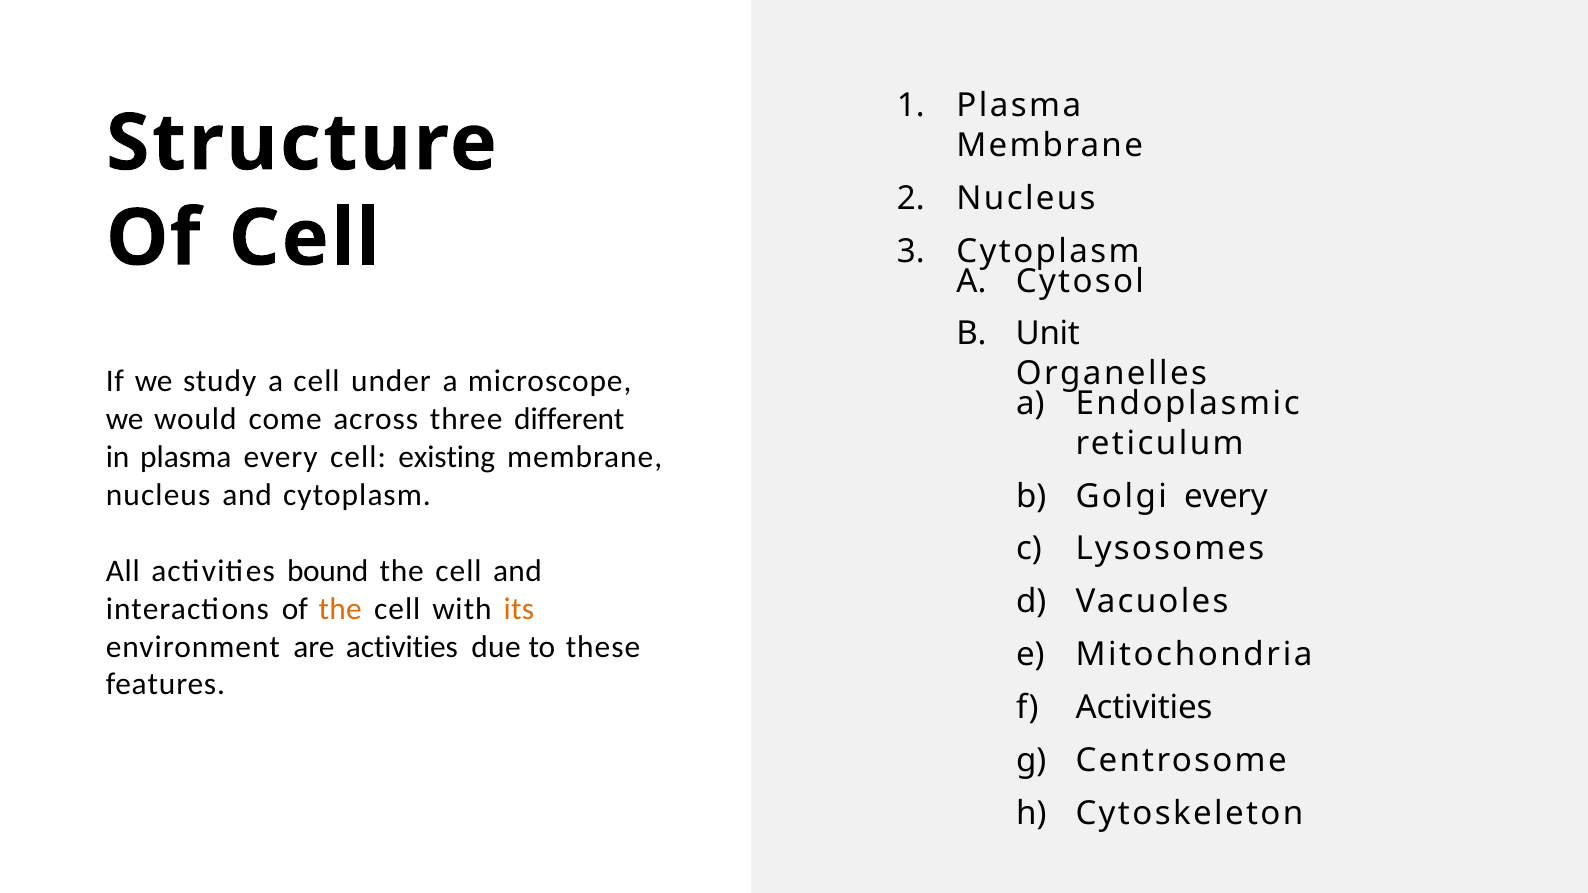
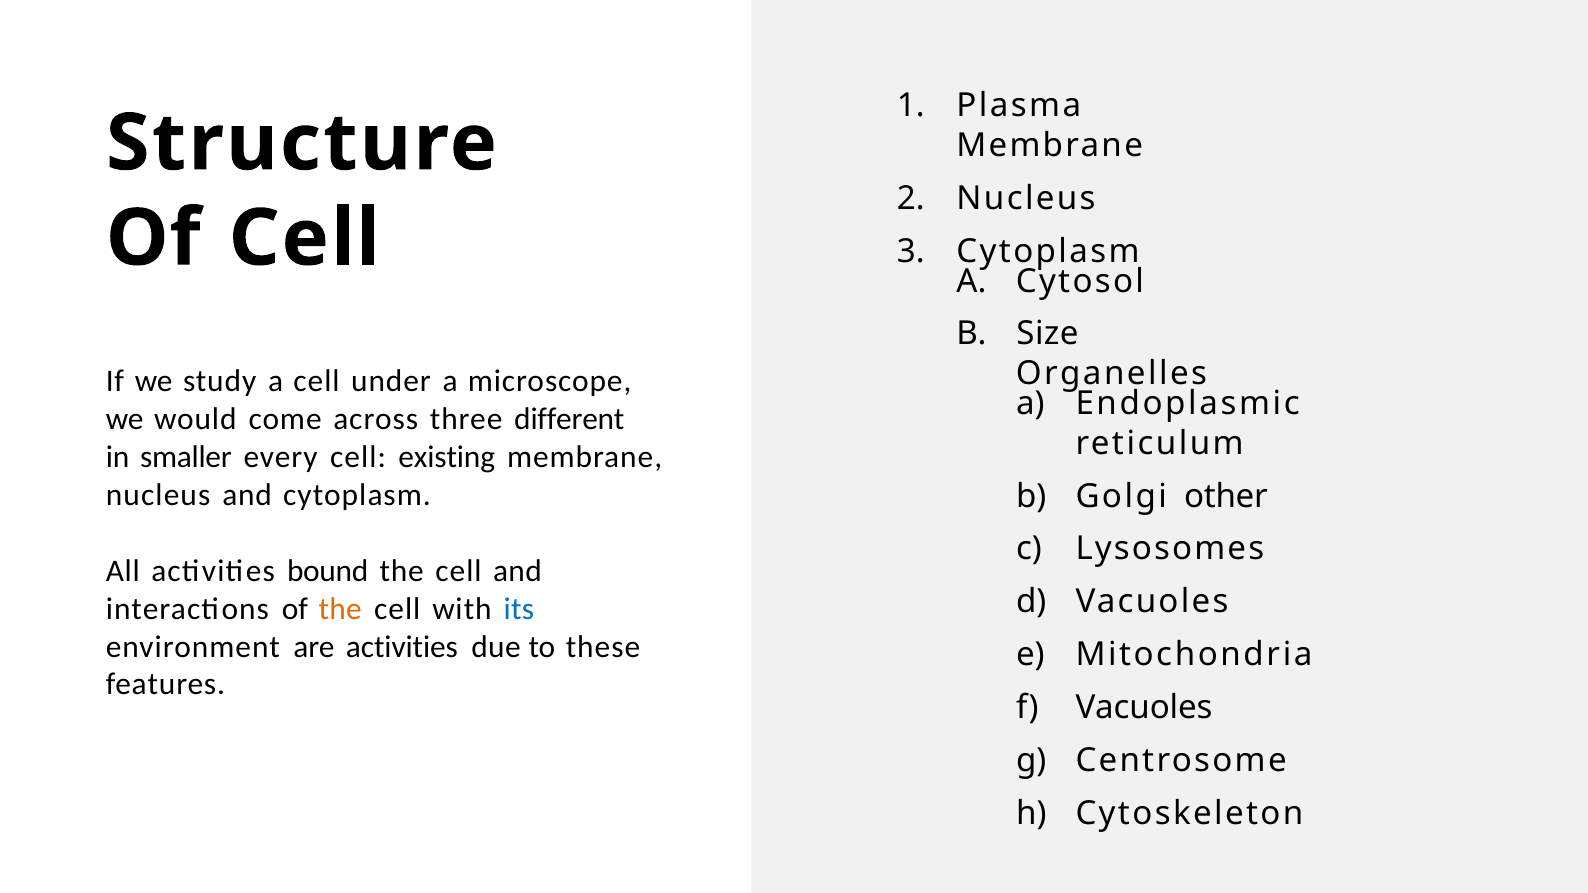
Unit: Unit -> Size (1047, 334)
in plasma: plasma -> smaller (186, 457)
Golgi every: every -> other (1226, 496)
its colour: orange -> blue (519, 609)
Activities: Activities -> Vacuoles (1144, 708)
